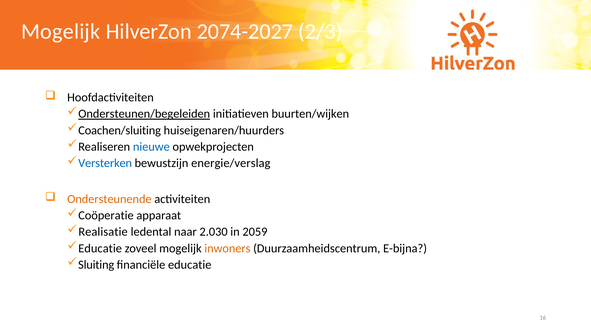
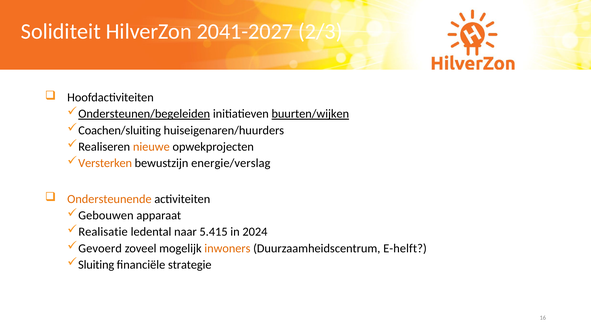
Mogelijk: Mogelijk -> Soliditeit (61, 31)
2074-2027: 2074-2027 -> 2041-2027 (245, 31)
buurten/wijken underline: none -> present (310, 114)
nieuwe colour: blue -> orange (151, 146)
Versterken colour: blue -> orange (105, 163)
Coöperatie: Coöperatie -> Gebouwen (106, 215)
2.030: 2.030 -> 5.415 (214, 231)
2059: 2059 -> 2024 (255, 231)
Educatie: Educatie -> Gevoerd (100, 248)
E-bijna: E-bijna -> E-helft (405, 248)
financiële educatie: educatie -> strategie (190, 264)
